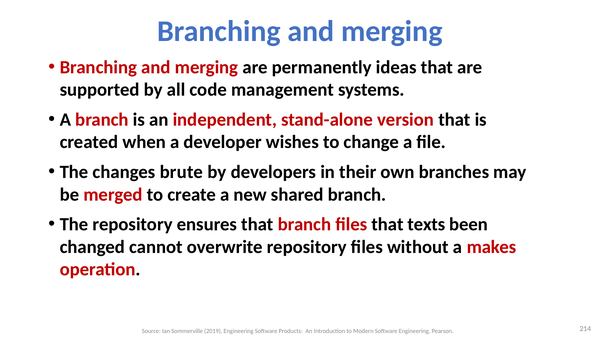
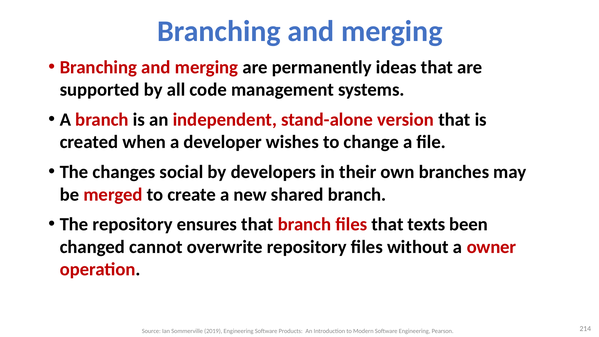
brute: brute -> social (181, 172)
makes: makes -> owner (491, 247)
